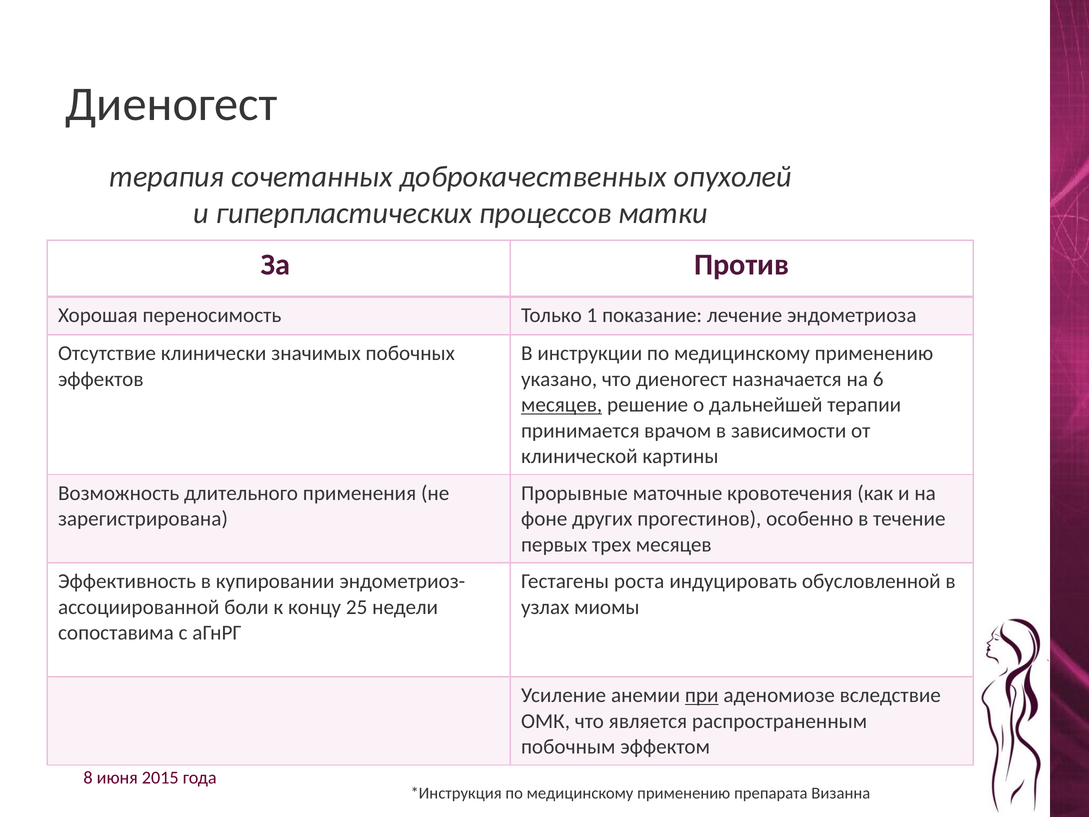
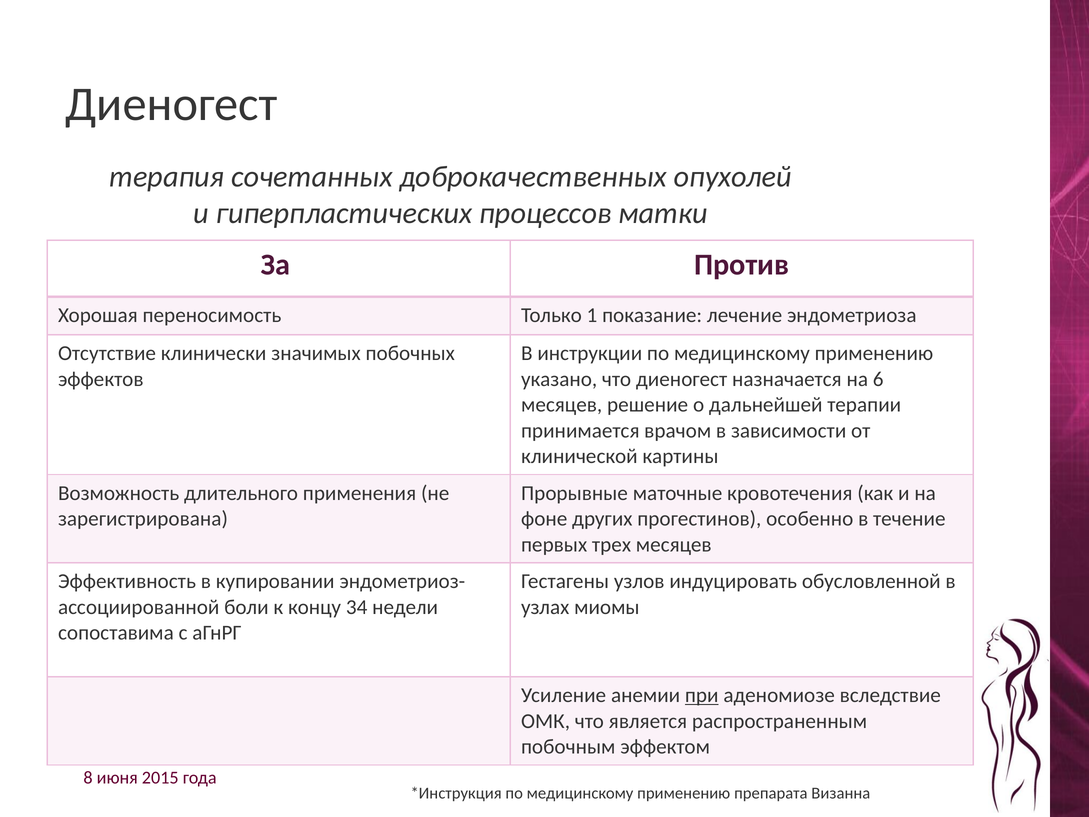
месяцев underline: present -> none (562, 405)
роста: роста -> узлов (639, 581)
25: 25 -> 34 (357, 607)
